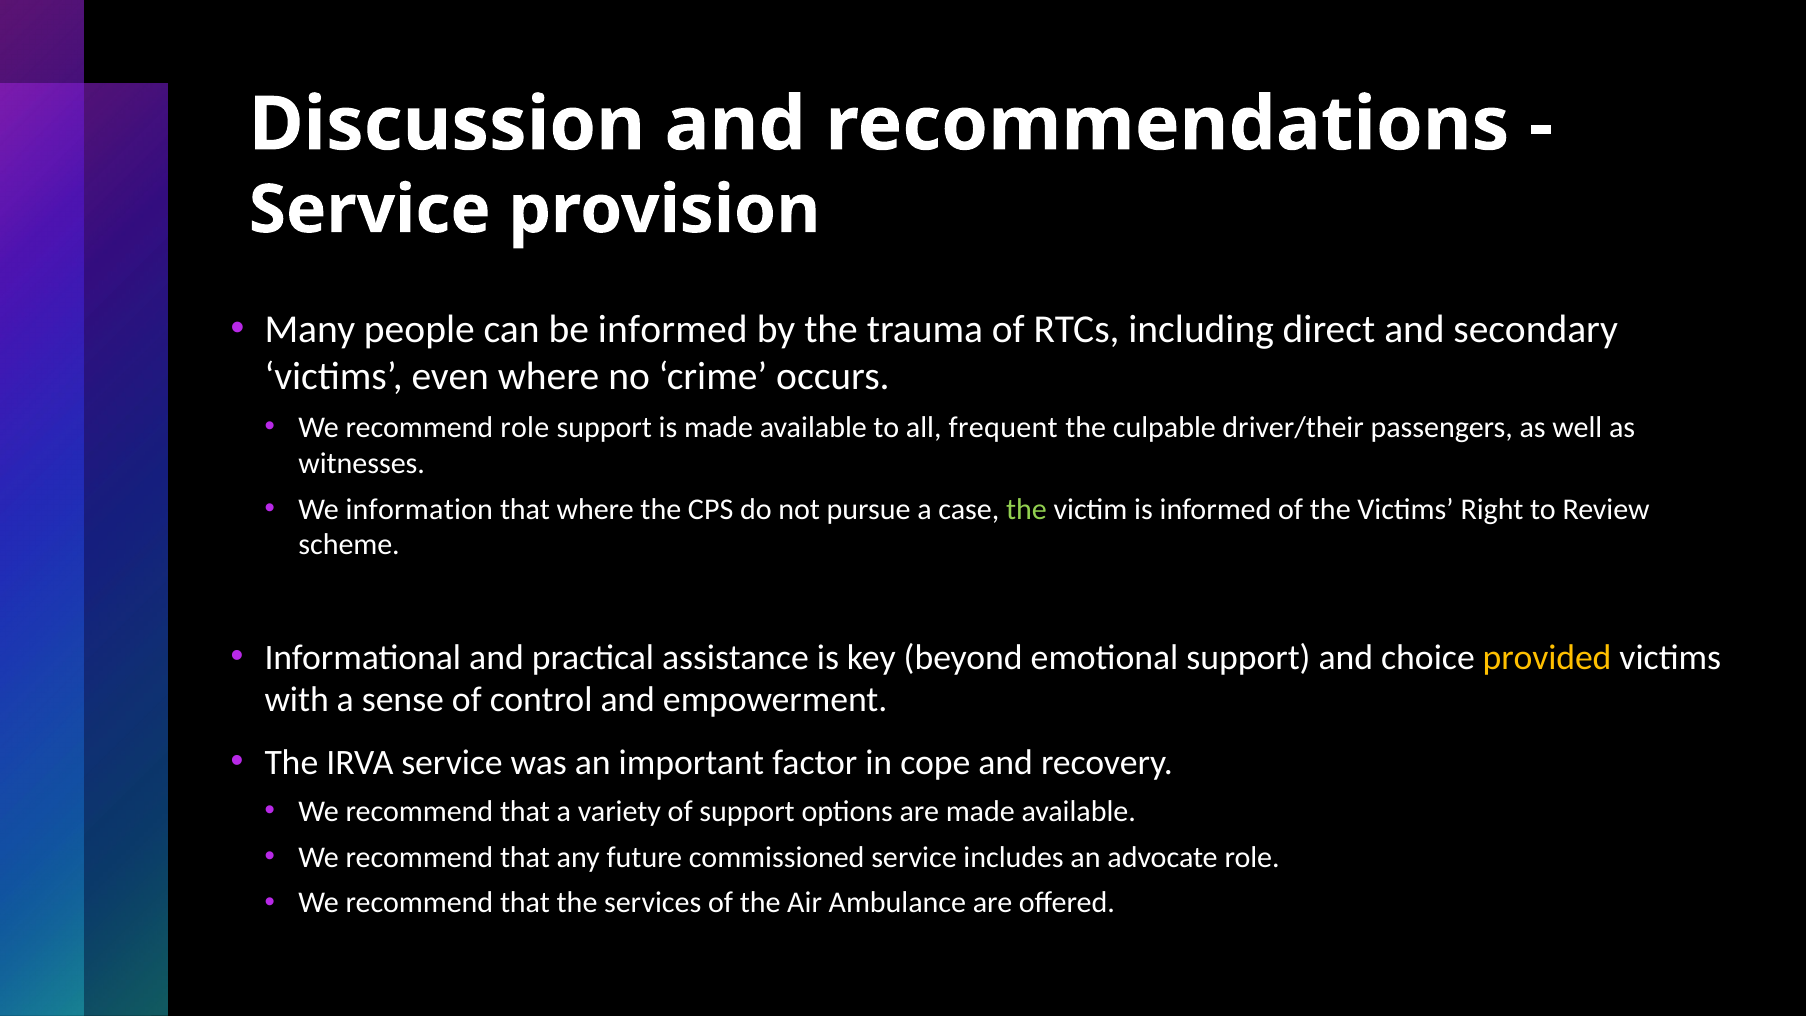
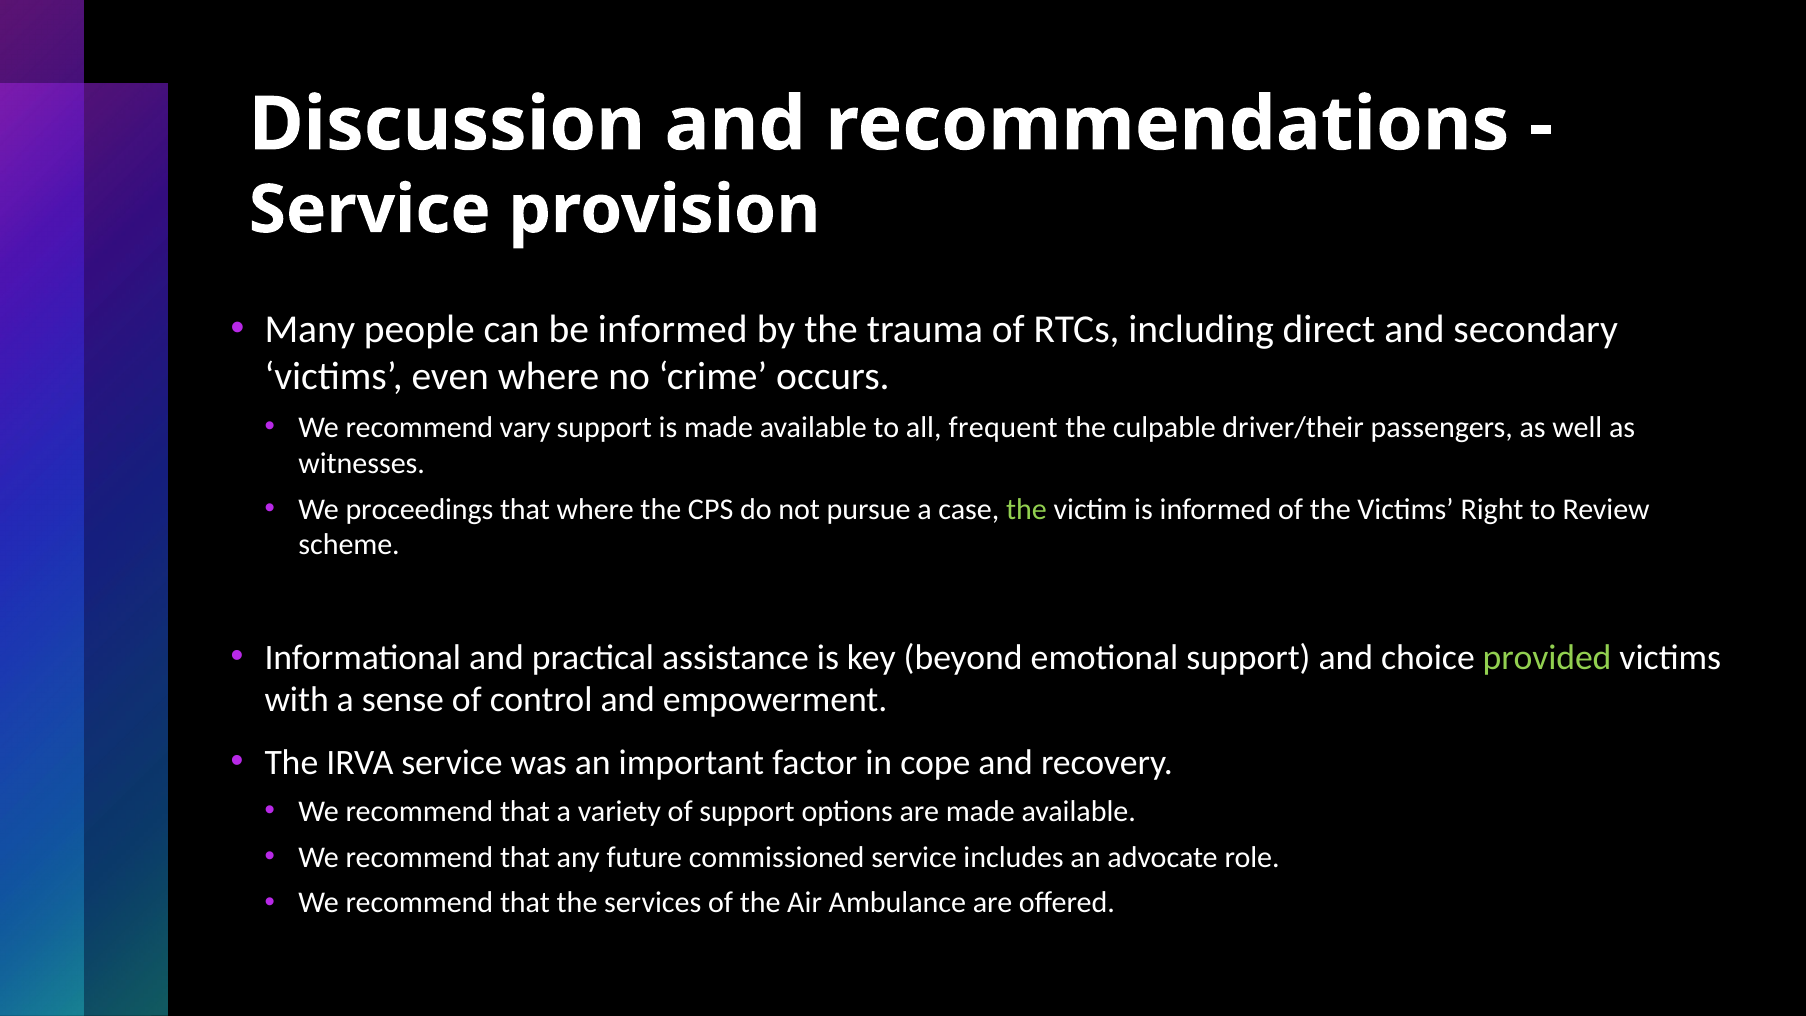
recommend role: role -> vary (525, 428)
information: information -> proceedings (419, 509)
provided colour: yellow -> light green (1547, 657)
